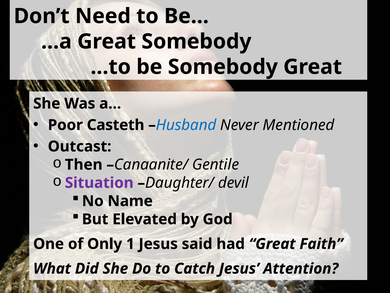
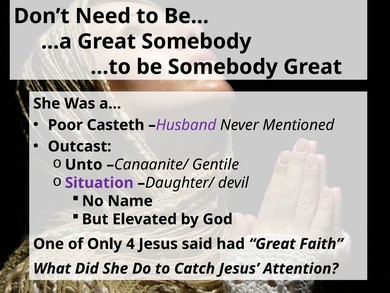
Husband colour: blue -> purple (186, 125)
Then: Then -> Unto (84, 164)
1: 1 -> 4 (130, 244)
